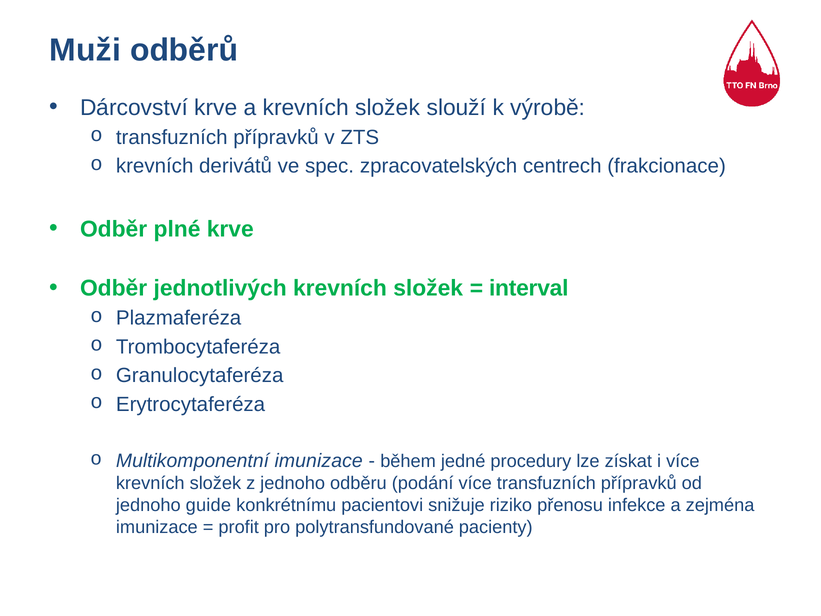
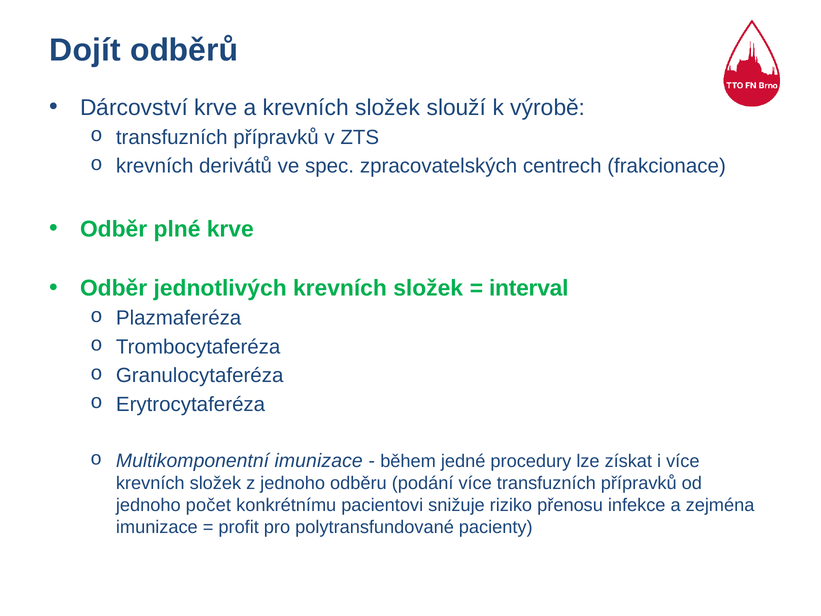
Muži: Muži -> Dojít (85, 50)
guide: guide -> počet (208, 505)
